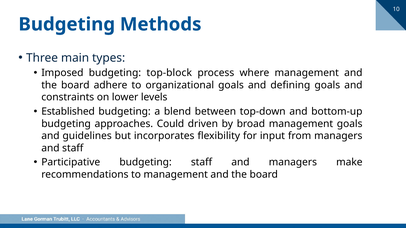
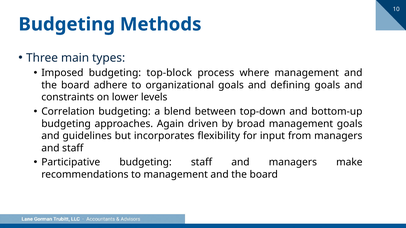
Established: Established -> Correlation (68, 112)
Could: Could -> Again (170, 124)
